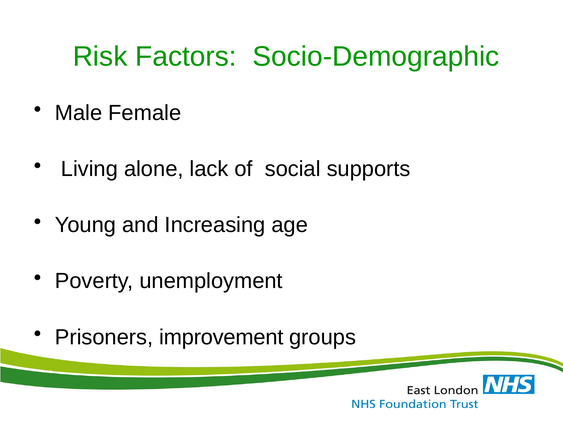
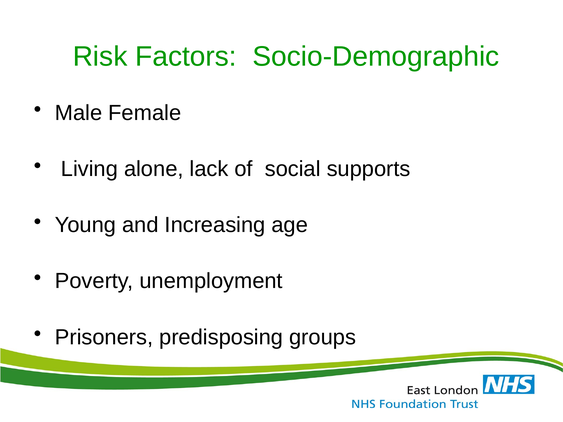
improvement: improvement -> predisposing (221, 337)
